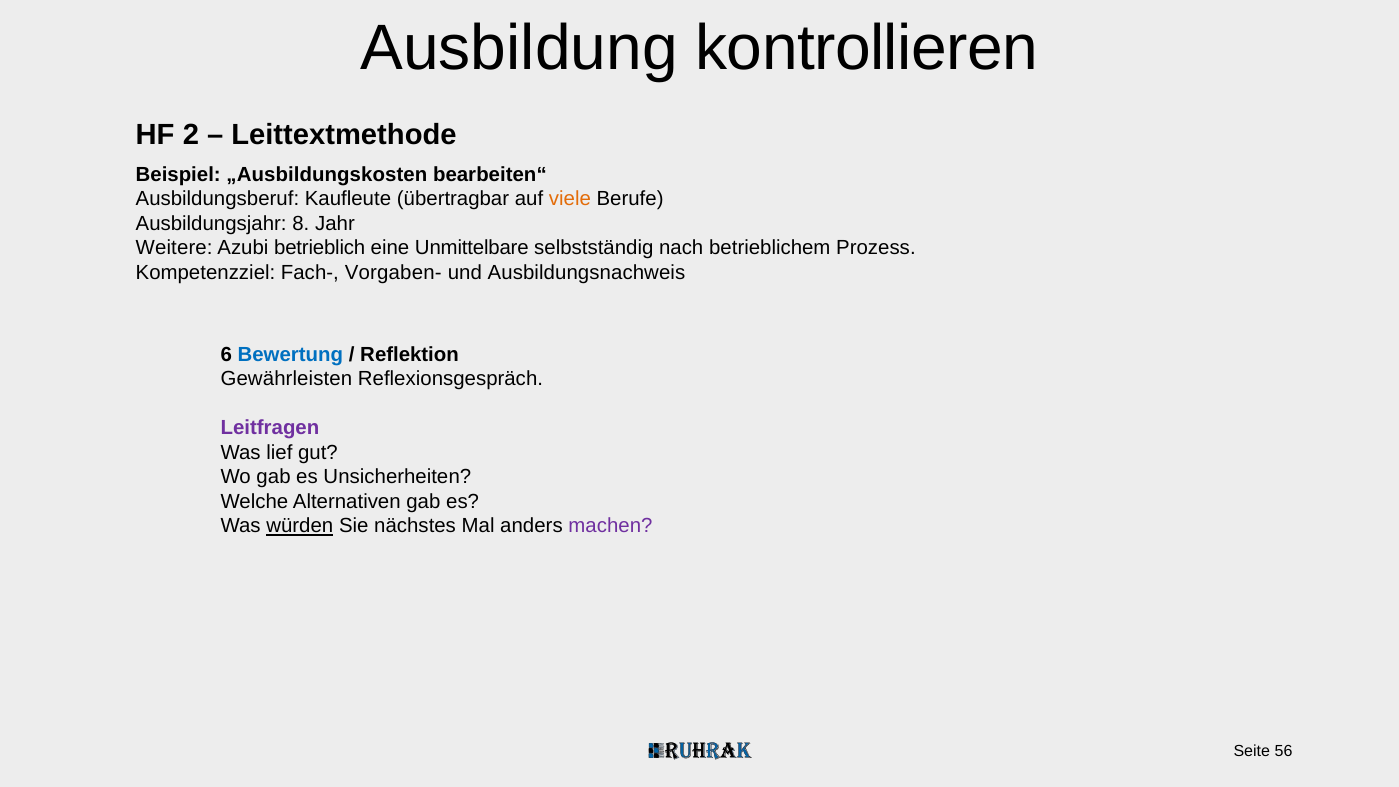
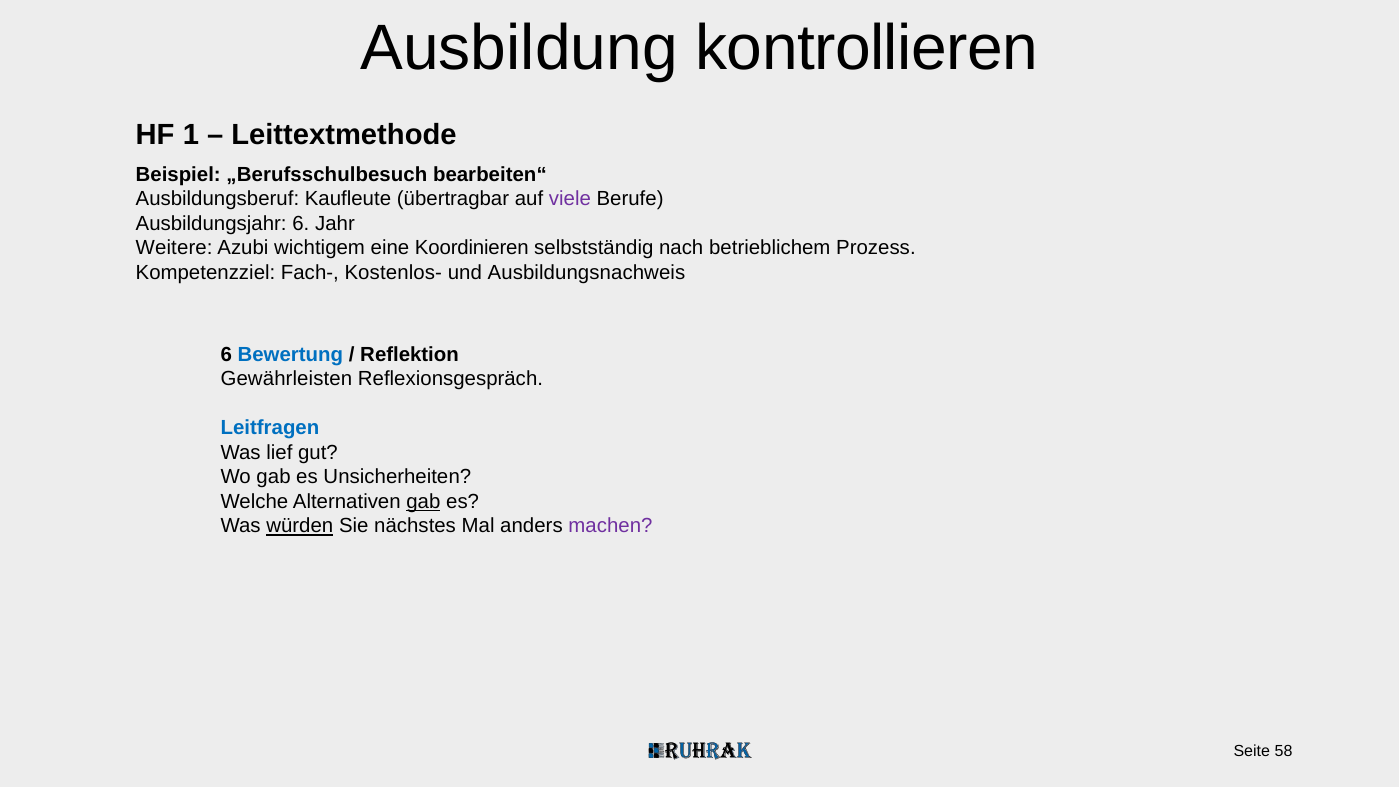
2: 2 -> 1 (191, 135)
„Ausbildungskosten: „Ausbildungskosten -> „Berufsschulbesuch (327, 175)
viele colour: orange -> purple (570, 199)
Ausbildungsjahr 8: 8 -> 6 (301, 224)
betrieblich: betrieblich -> wichtigem (320, 248)
Unmittelbare: Unmittelbare -> Koordinieren (472, 248)
Vorgaben-: Vorgaben- -> Kostenlos- (393, 273)
Leitfragen colour: purple -> blue (270, 428)
gab underline: none -> present (423, 502)
56: 56 -> 58 (1284, 751)
